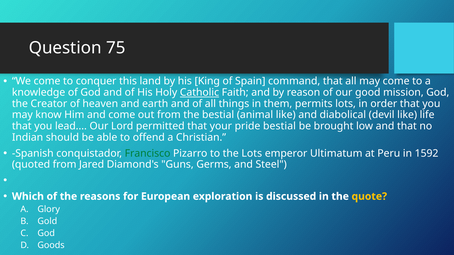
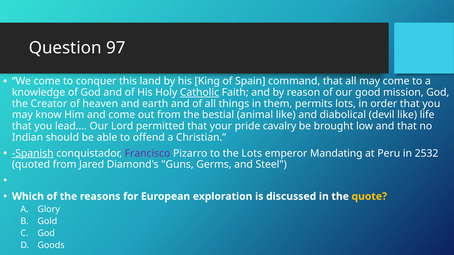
75: 75 -> 97 (116, 48)
pride bestial: bestial -> cavalry (280, 126)
Spanish underline: none -> present (33, 153)
Francisco colour: green -> purple (148, 153)
Ultimatum: Ultimatum -> Mandating (336, 153)
1592: 1592 -> 2532 (427, 153)
